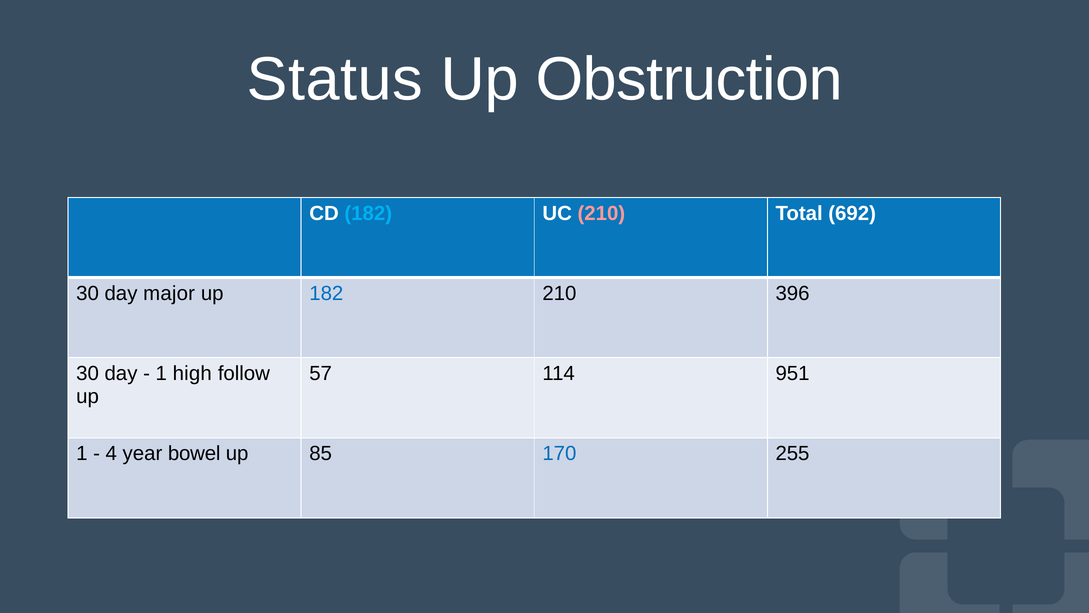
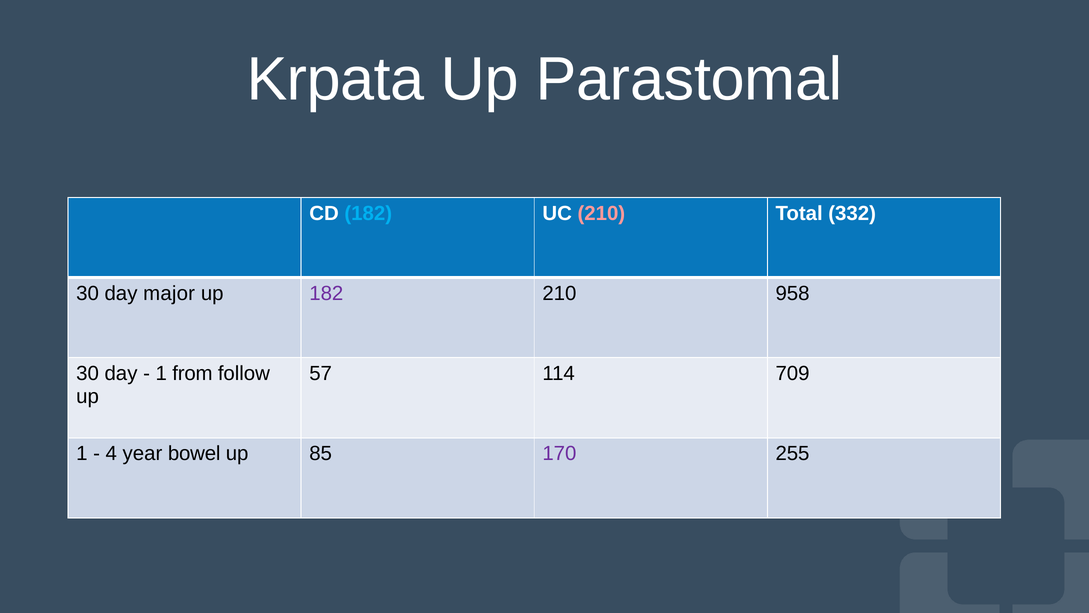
Status: Status -> Krpata (335, 79)
Obstruction: Obstruction -> Parastomal (689, 79)
692: 692 -> 332 (852, 213)
182 colour: blue -> purple (326, 293)
396: 396 -> 958 (793, 293)
high: high -> from (192, 373)
951: 951 -> 709 (793, 373)
170 colour: blue -> purple (559, 453)
